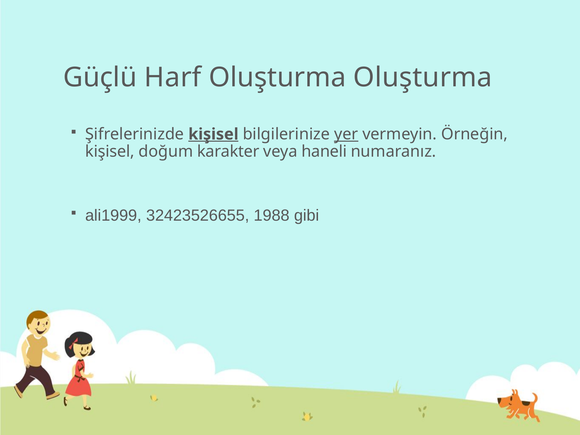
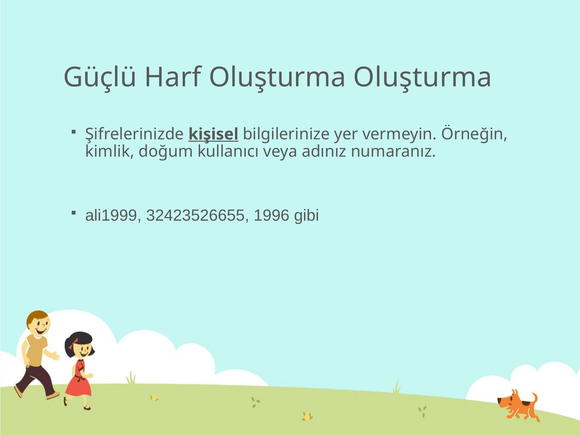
yer underline: present -> none (346, 134)
kişisel: kişisel -> kimlik (110, 152)
karakter: karakter -> kullanıcı (228, 152)
haneli: haneli -> adınız (324, 152)
1988: 1988 -> 1996 (272, 215)
